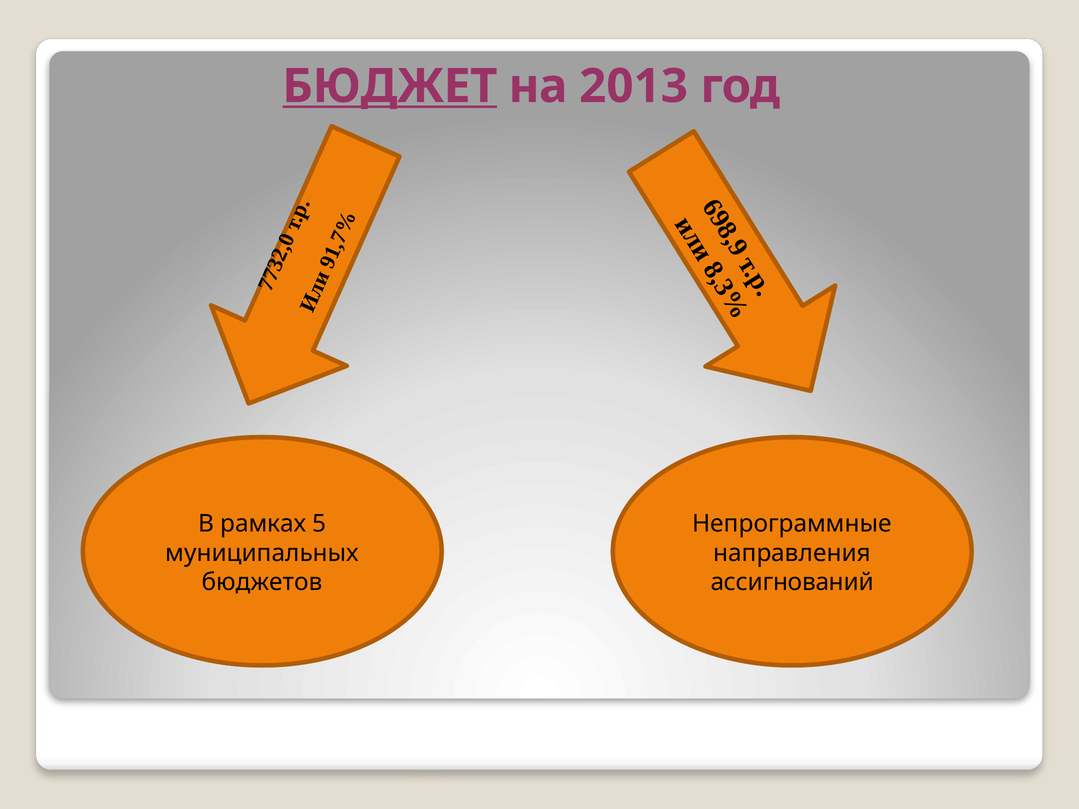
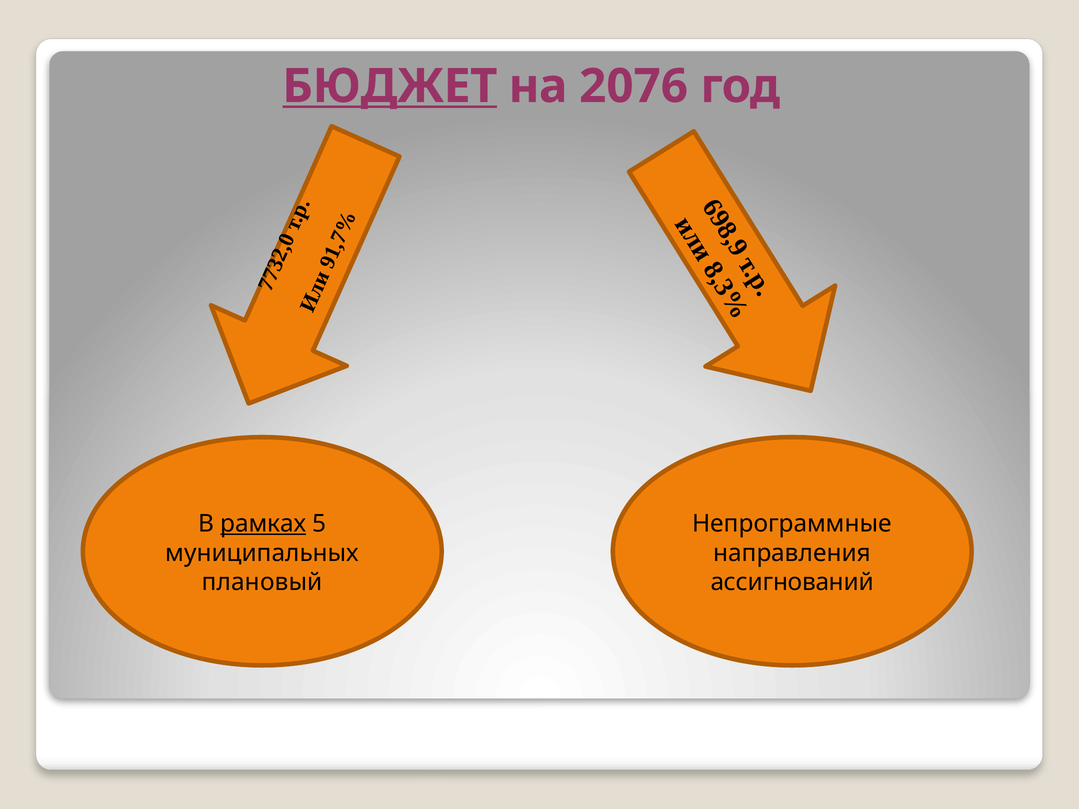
2013: 2013 -> 2076 (634, 86)
рамках underline: none -> present (263, 524)
бюджетов: бюджетов -> плановый (262, 582)
